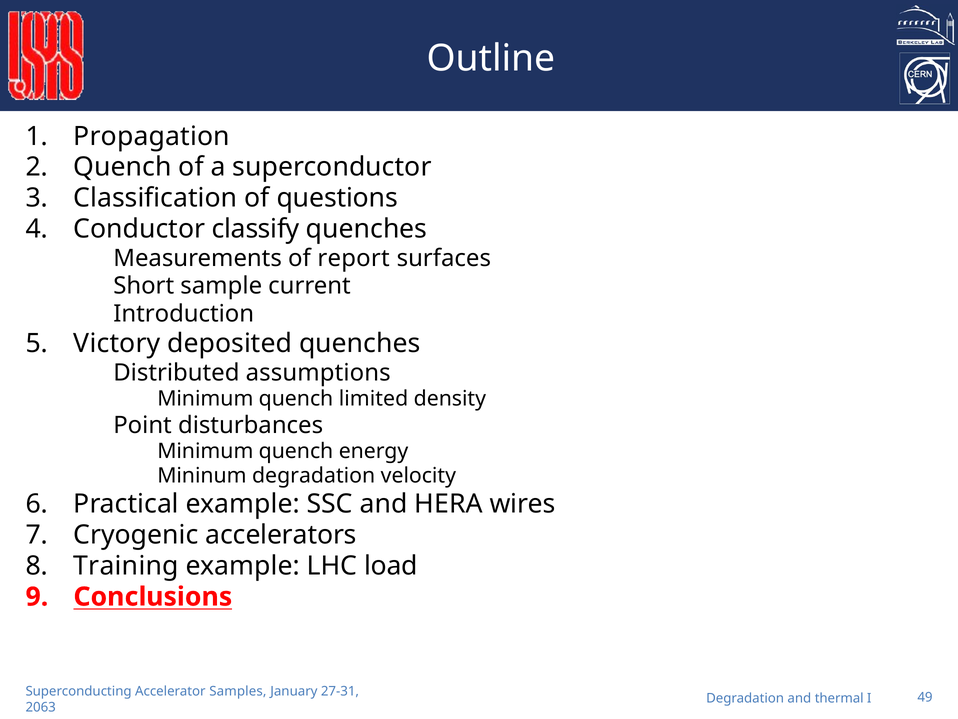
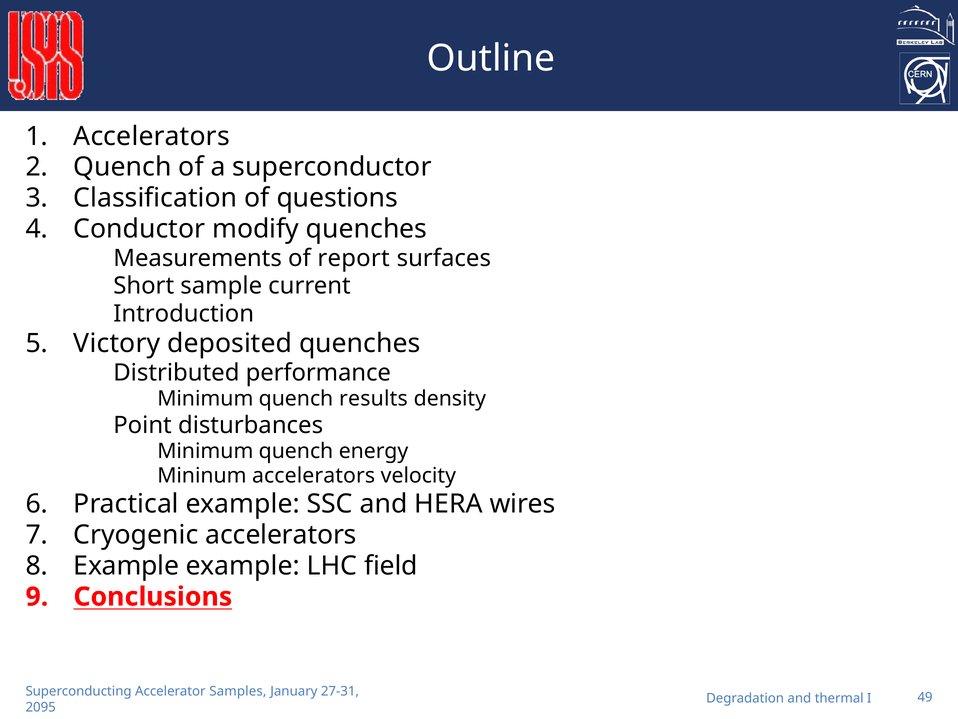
Propagation: Propagation -> Accelerators (152, 136)
classify: classify -> modify (256, 229)
assumptions: assumptions -> performance (318, 372)
limited: limited -> results (373, 398)
Mininum degradation: degradation -> accelerators (314, 476)
Training: Training -> Example (126, 566)
load: load -> field (391, 566)
2063: 2063 -> 2095 (41, 707)
